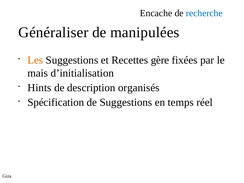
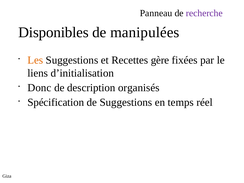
Encache: Encache -> Panneau (156, 13)
recherche colour: blue -> purple (204, 13)
Généraliser: Généraliser -> Disponibles (53, 32)
mais: mais -> liens (38, 73)
Hints: Hints -> Donc (39, 88)
